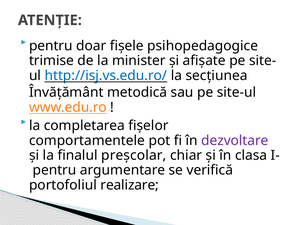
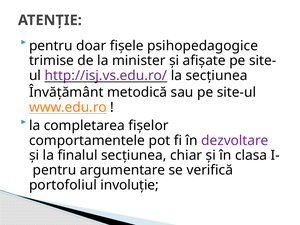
http://isj.vs.edu.ro/ colour: blue -> purple (106, 76)
finalul preşcolar: preşcolar -> secţiunea (134, 155)
realizare: realizare -> involuţie (130, 185)
